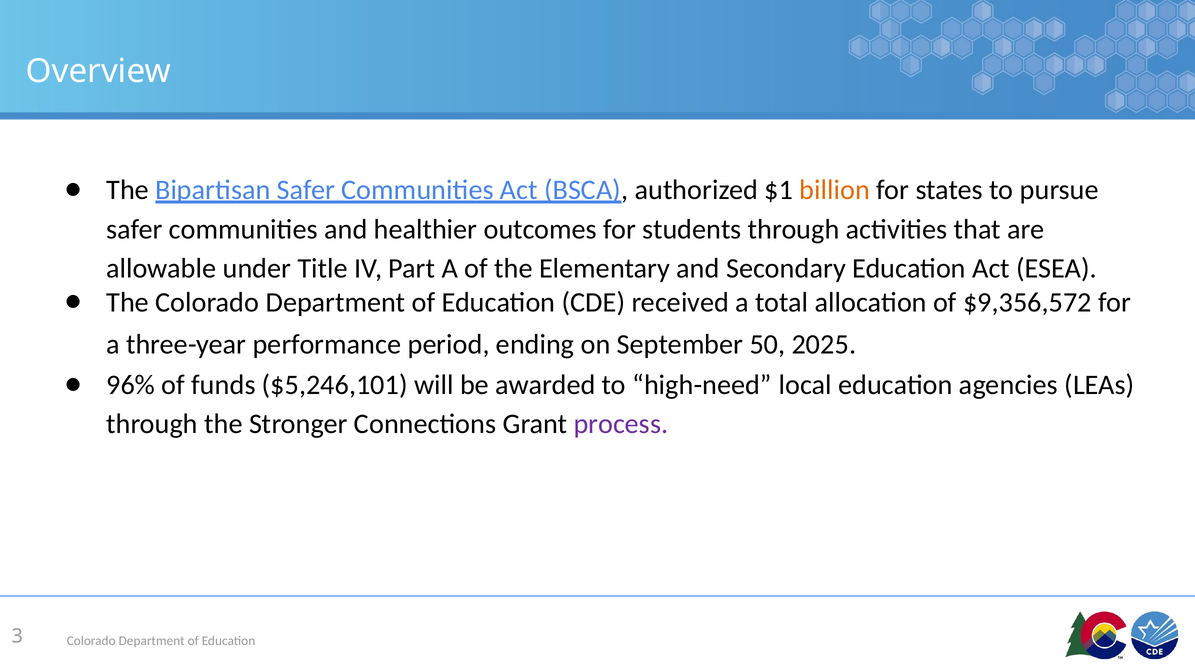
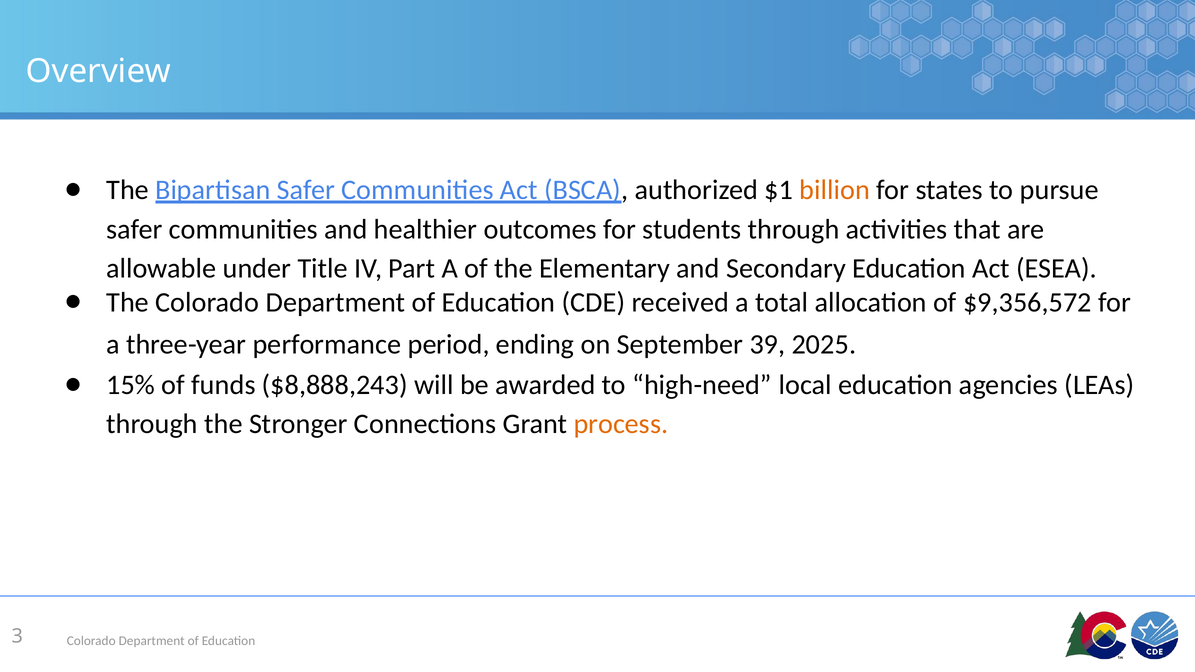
50: 50 -> 39 (768, 344)
96%: 96% -> 15% (131, 385)
$5,246,101: $5,246,101 -> $8,888,243 (335, 385)
process colour: purple -> orange (621, 424)
